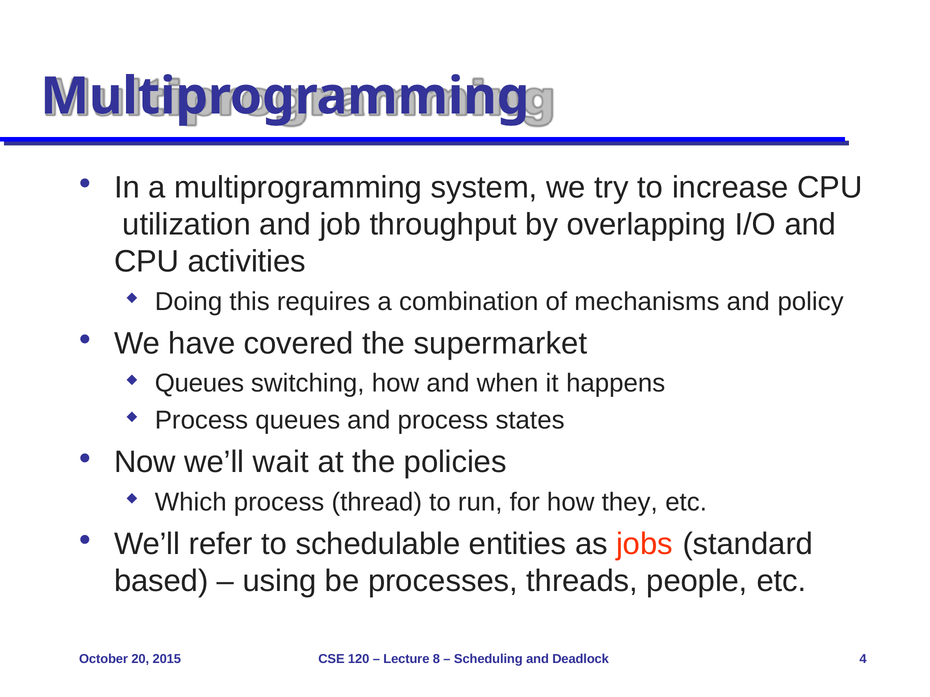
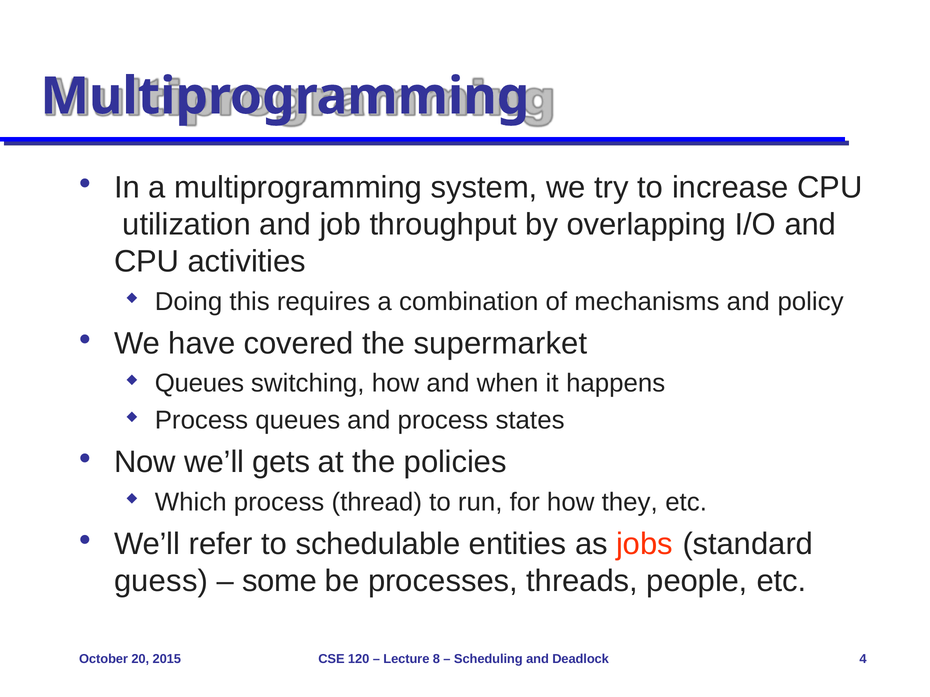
wait: wait -> gets (281, 463)
based: based -> guess (161, 582)
using: using -> some (280, 582)
